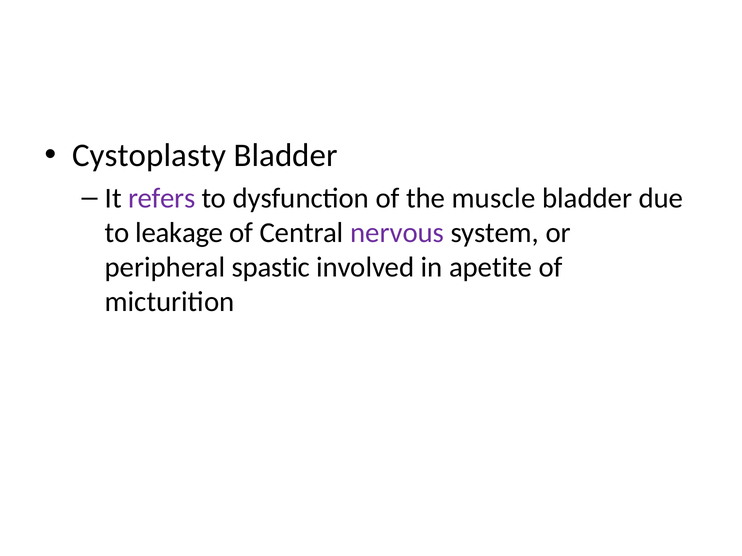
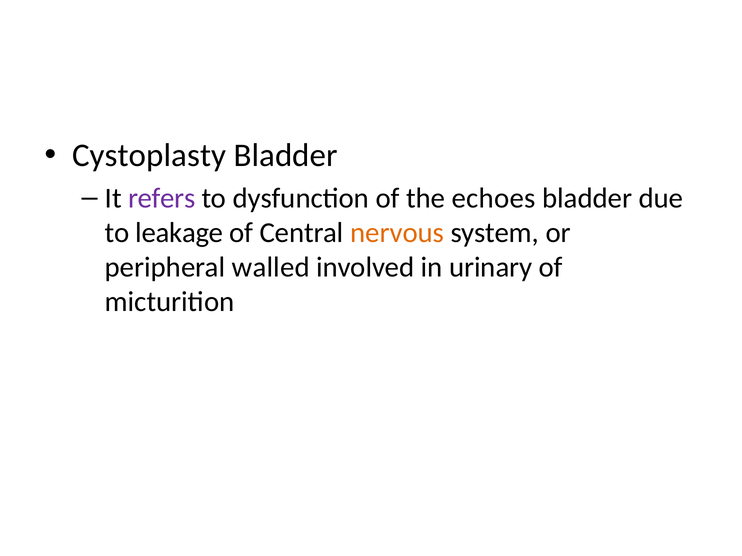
muscle: muscle -> echoes (494, 198)
nervous colour: purple -> orange (397, 233)
spastic: spastic -> walled (271, 268)
apetite: apetite -> urinary (491, 268)
